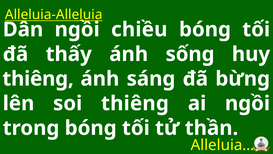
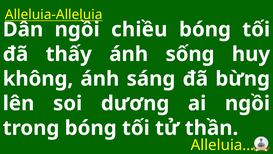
thiêng: thiêng -> không (38, 79)
soi thiêng: thiêng -> dương (135, 103)
